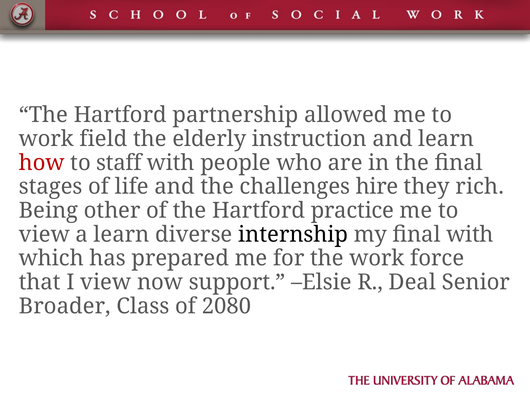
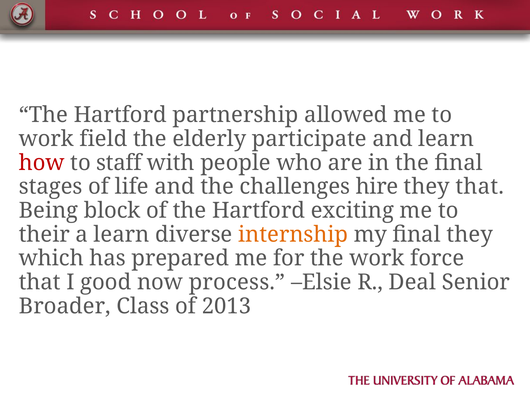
instruction: instruction -> participate (309, 139)
they rich: rich -> that (480, 186)
other: other -> block (112, 210)
practice: practice -> exciting (352, 210)
view: view -> their (44, 234)
internship colour: black -> orange (293, 234)
final with: with -> they (470, 234)
I view: view -> good (106, 282)
support: support -> process (237, 282)
2080: 2080 -> 2013 (226, 306)
